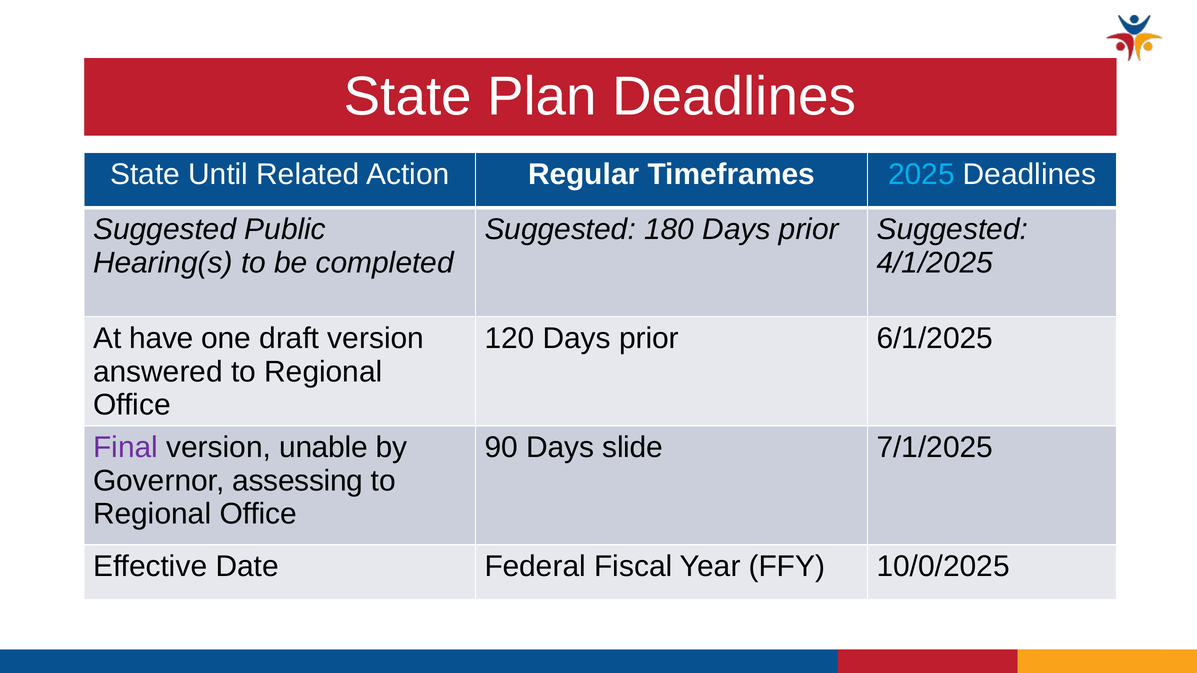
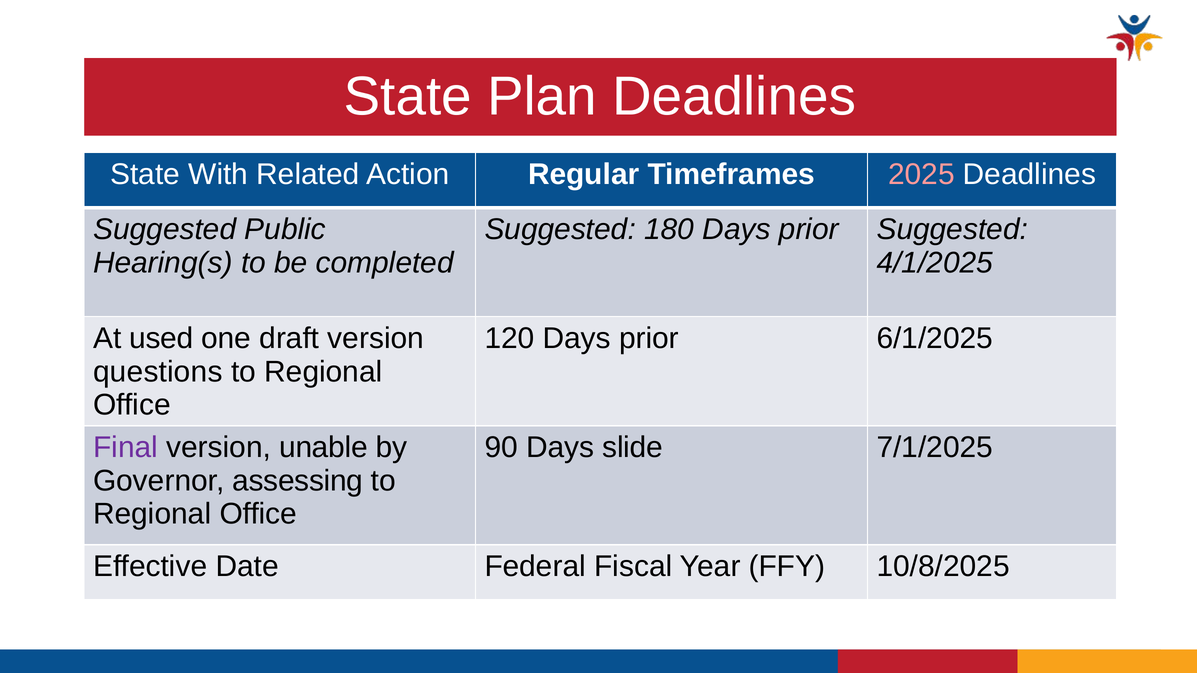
Until: Until -> With (218, 174)
2025 colour: light blue -> pink (921, 174)
have: have -> used (161, 339)
answered: answered -> questions (158, 372)
10/0/2025: 10/0/2025 -> 10/8/2025 (943, 567)
